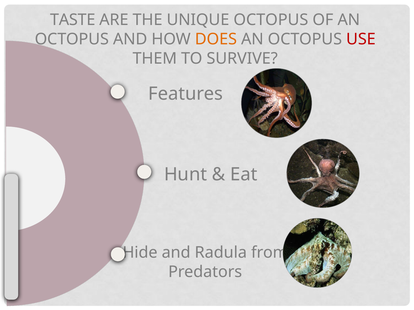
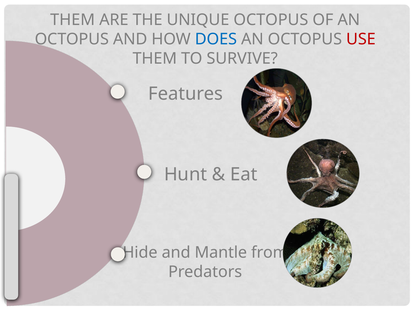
TASTE: TASTE -> THEM (73, 20)
DOES colour: orange -> blue (216, 39)
Radula: Radula -> Mantle (221, 253)
